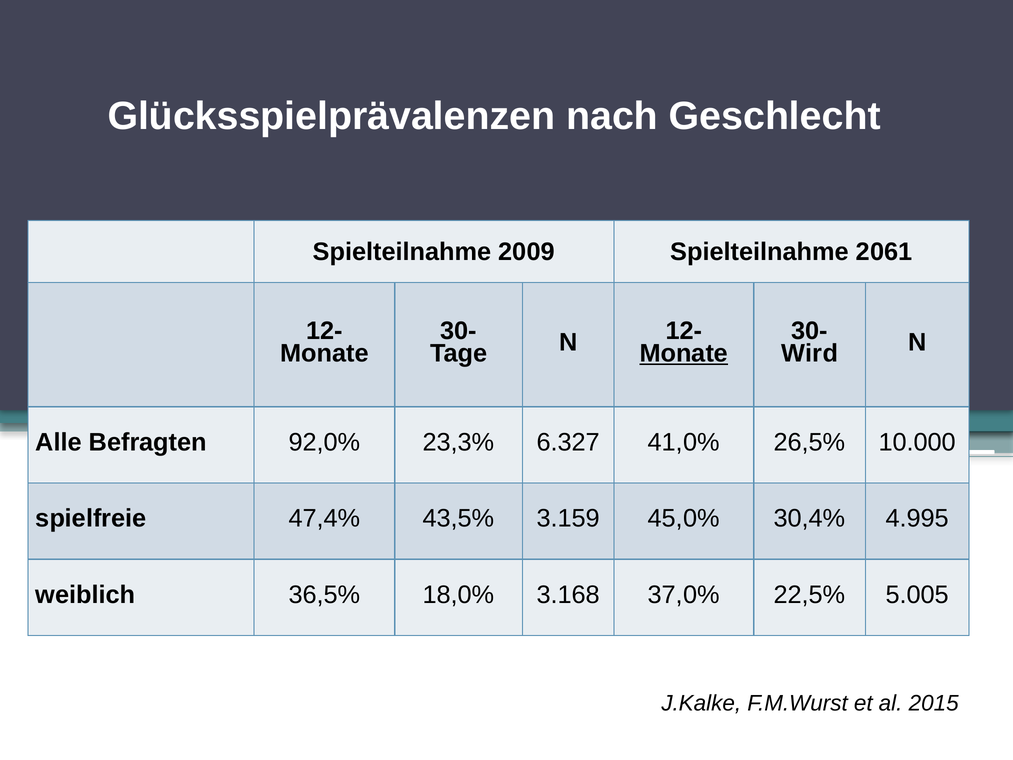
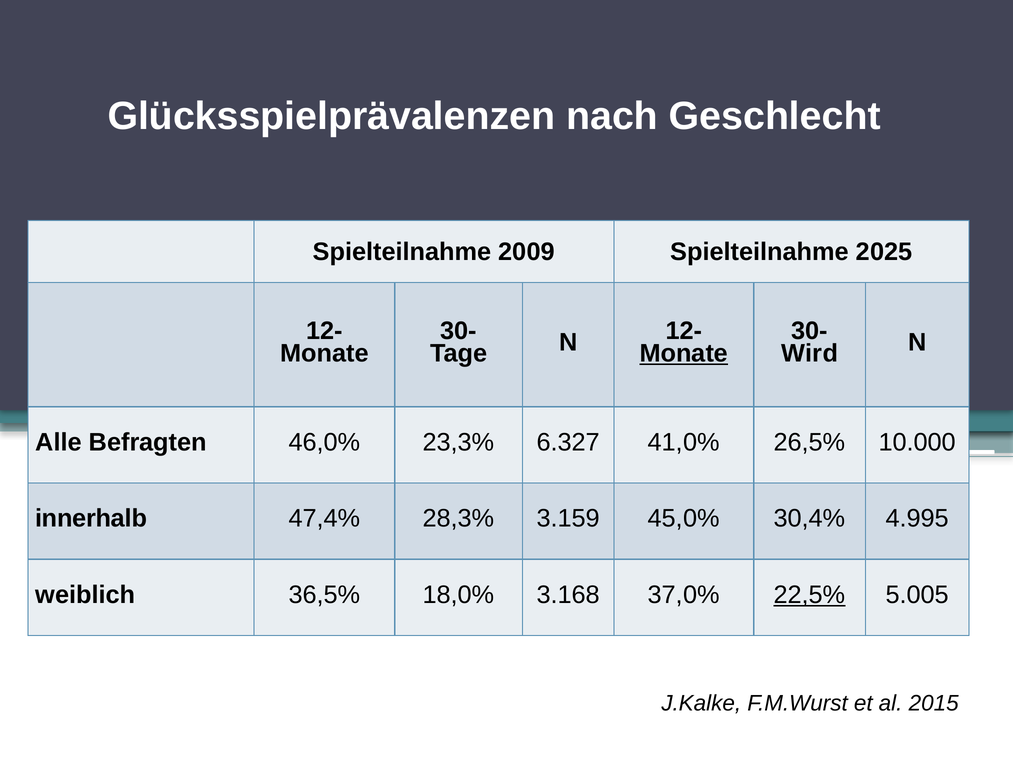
2061: 2061 -> 2025 (884, 252)
92,0%: 92,0% -> 46,0% (324, 442)
spielfreie: spielfreie -> innerhalb (91, 518)
43,5%: 43,5% -> 28,3% (459, 518)
22,5% underline: none -> present (810, 595)
